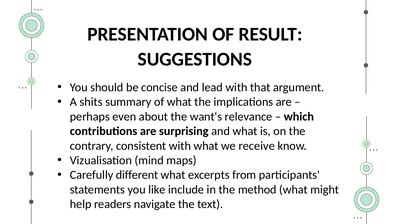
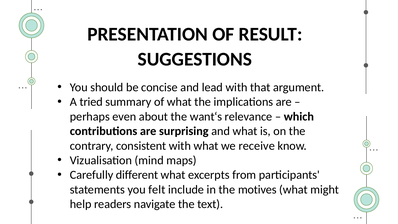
shits: shits -> tried (91, 102)
like: like -> felt (157, 189)
method: method -> motives (257, 189)
